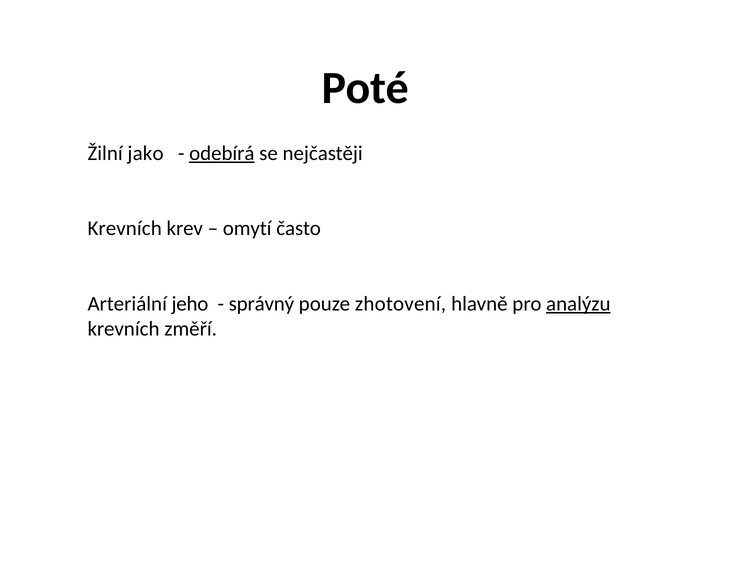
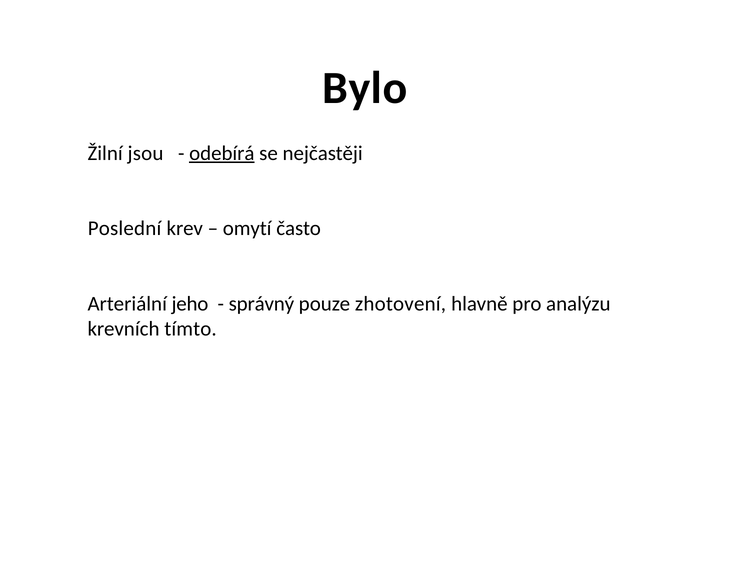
Poté: Poté -> Bylo (365, 88)
jako: jako -> jsou (146, 153)
Krevních: Krevních -> Poslední (125, 229)
analýzu underline: present -> none (578, 304)
změří: změří -> tímto (191, 329)
